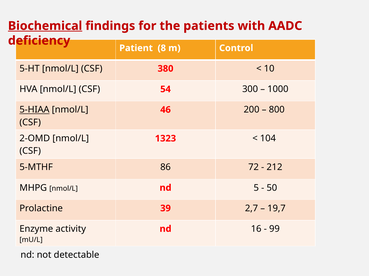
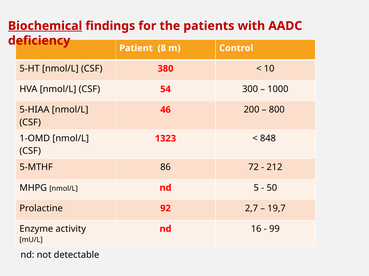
5-HIAA underline: present -> none (34, 110)
2-OMD: 2-OMD -> 1-OMD (35, 139)
104: 104 -> 848 (268, 139)
39: 39 -> 92 (166, 209)
